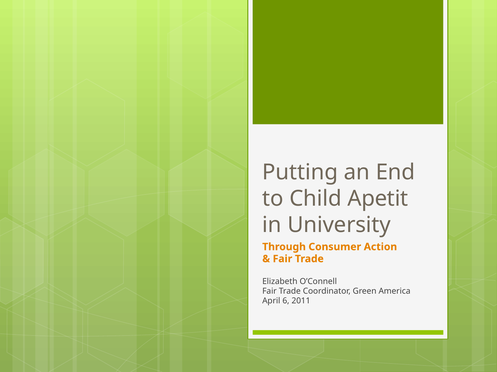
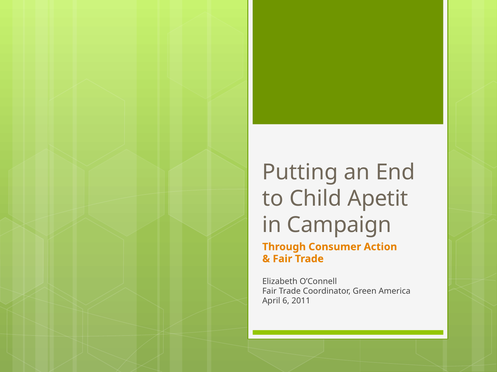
University: University -> Campaign (339, 225)
